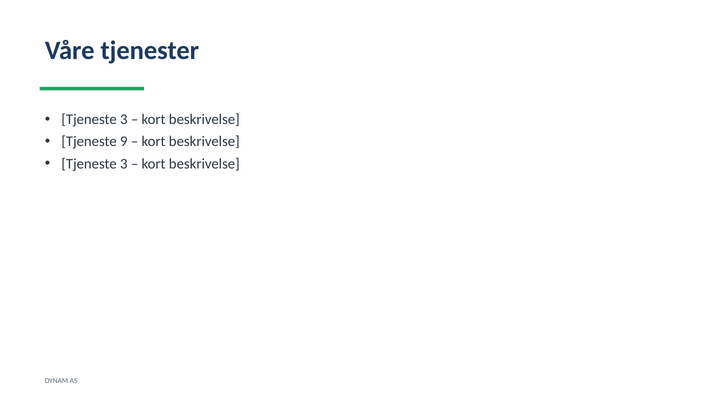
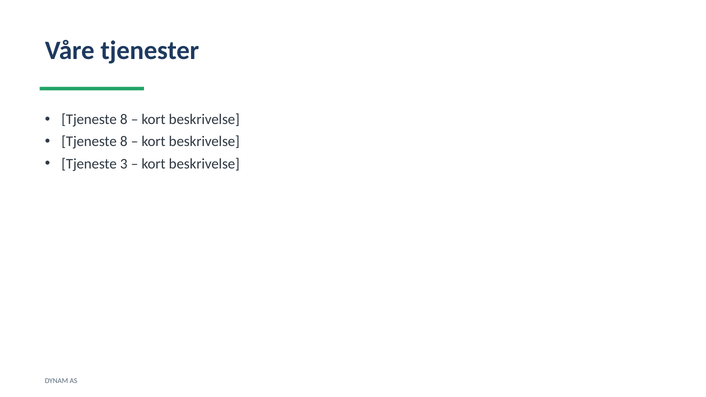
3: 3 -> 8 (124, 120)
9: 9 -> 8 (124, 142)
